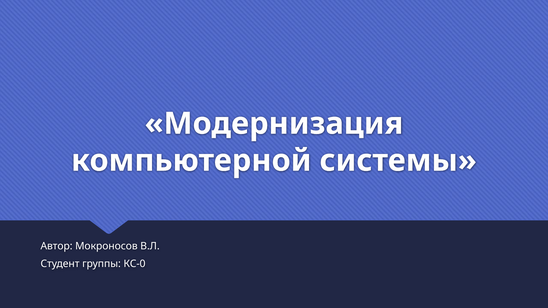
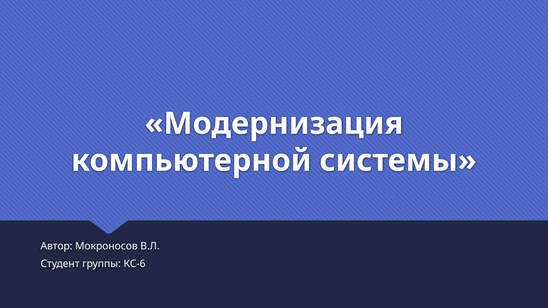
КС-0: КС-0 -> КС-6 (135, 264)
